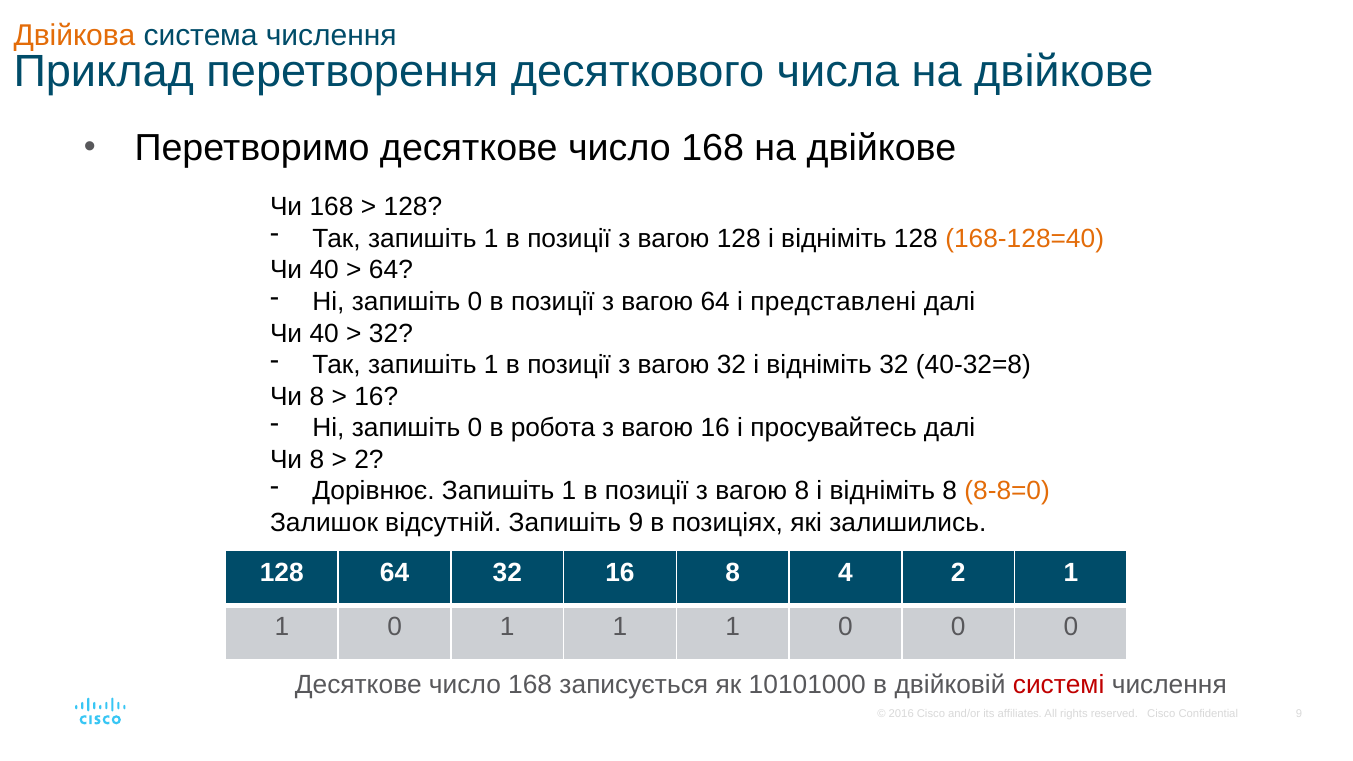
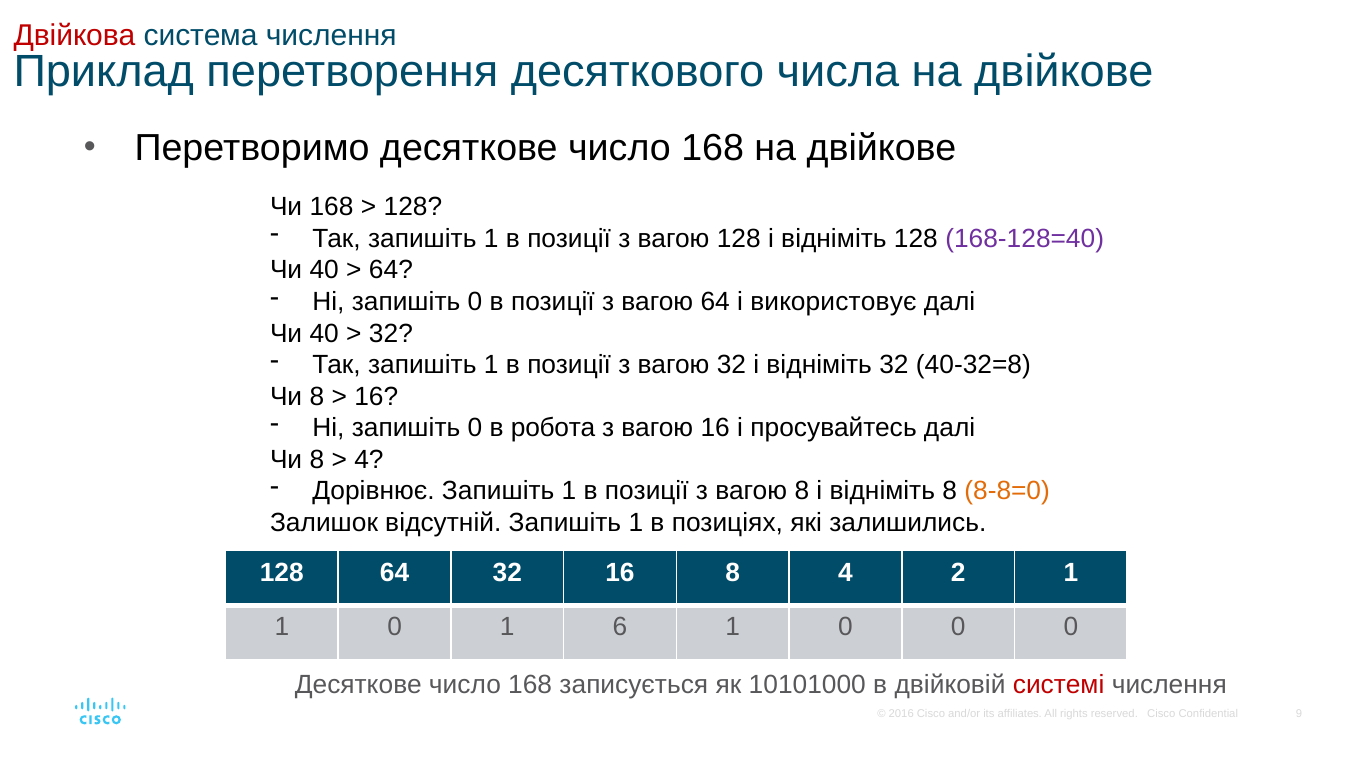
Двійкова colour: orange -> red (74, 36)
168-128=40 colour: orange -> purple (1025, 239)
представлені: представлені -> використовує (833, 302)
2: 2 -> 4 (369, 460)
відсутній Запишіть 9: 9 -> 1 (636, 523)
0 1 1: 1 -> 6 (620, 627)
